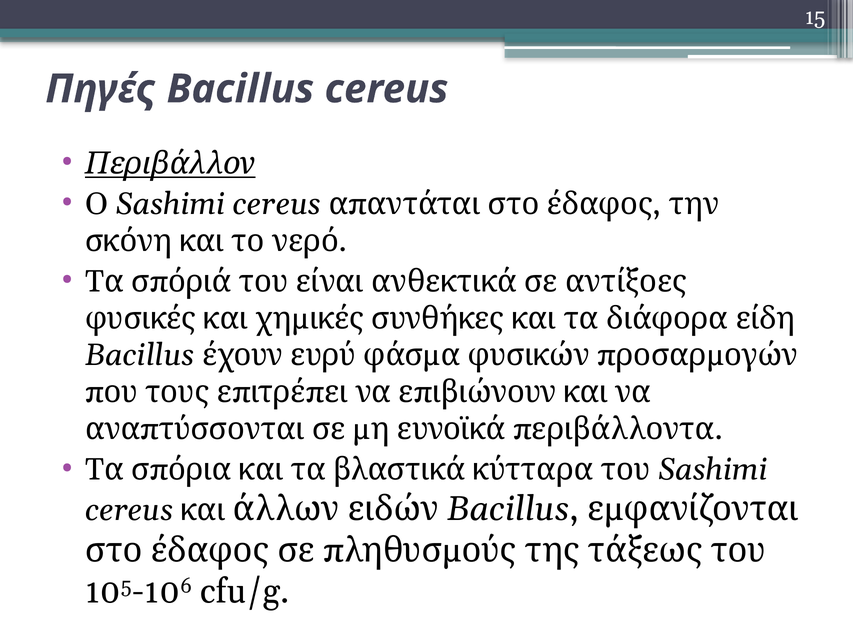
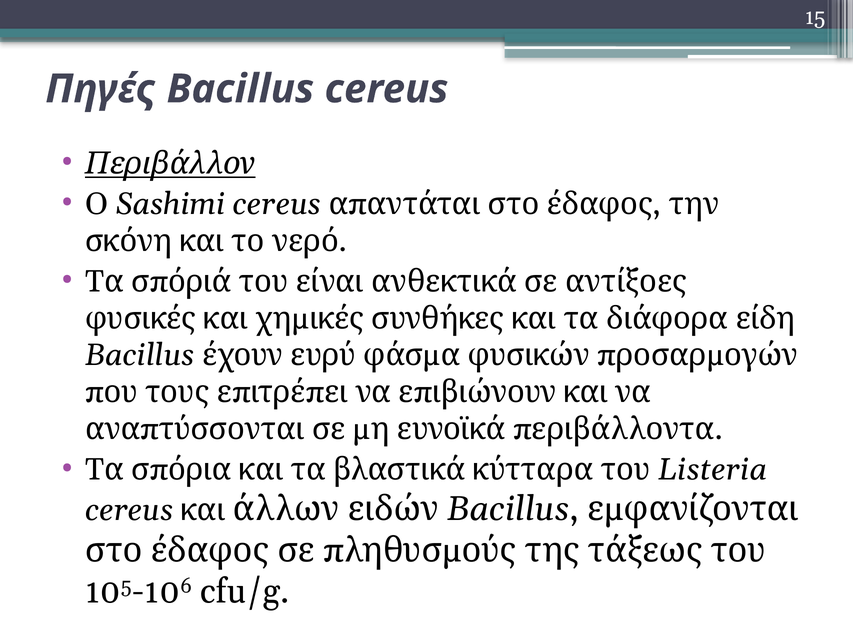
Sashimi: Sashimi -> Listeria (713, 470)
